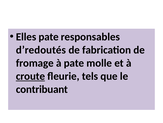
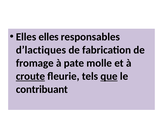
Elles pate: pate -> elles (49, 37)
d’redoutés: d’redoutés -> d’lactiques (41, 50)
que underline: none -> present (109, 76)
